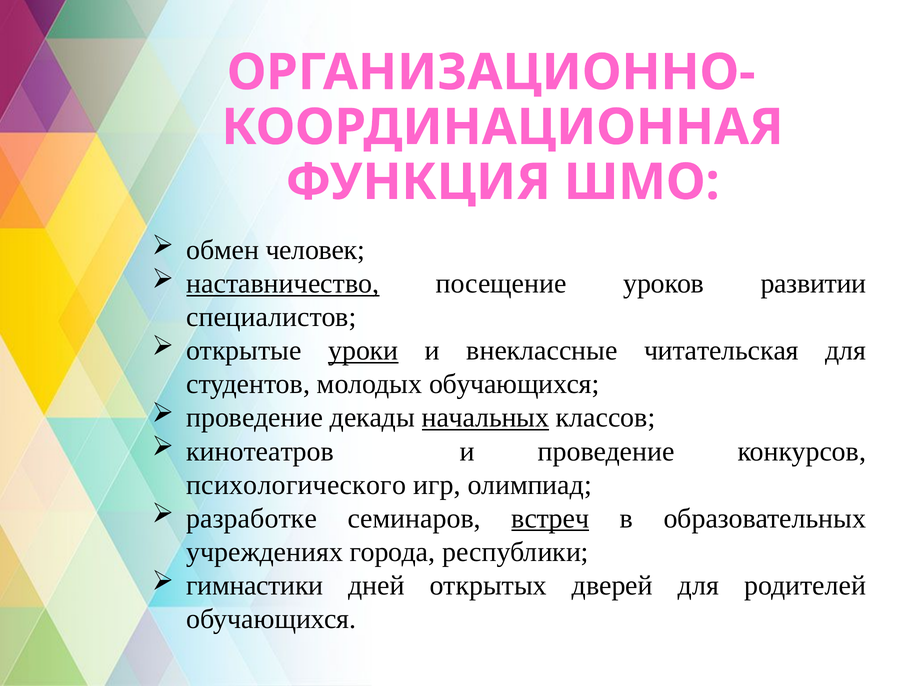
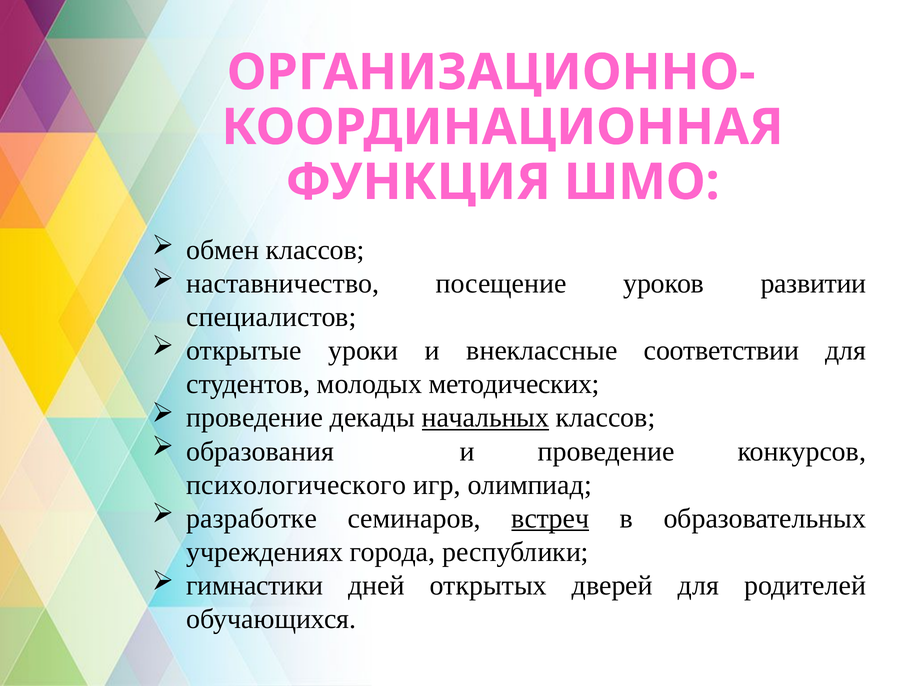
обмен человек: человек -> классов (315, 250)
наставничество underline: present -> none (283, 284)
уроки underline: present -> none (363, 351)
читательская: читательская -> соответствии (721, 351)
молодых обучающихся: обучающихся -> методических (514, 384)
кинотеатров: кинотеатров -> образования (260, 451)
